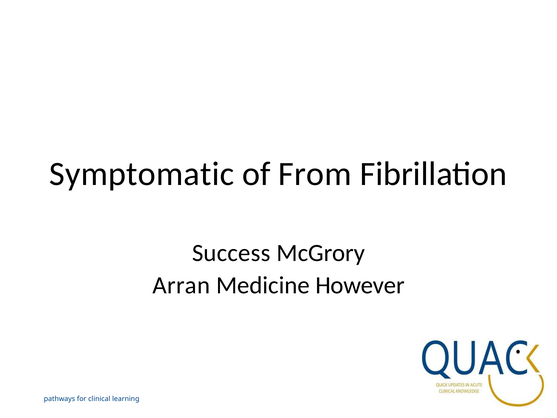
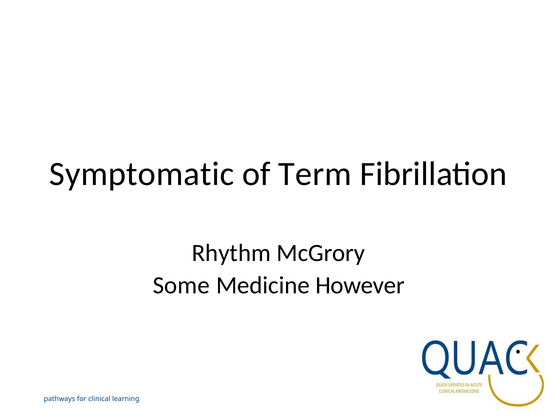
From: From -> Term (315, 174)
Success: Success -> Rhythm (231, 253)
Arran: Arran -> Some (181, 285)
